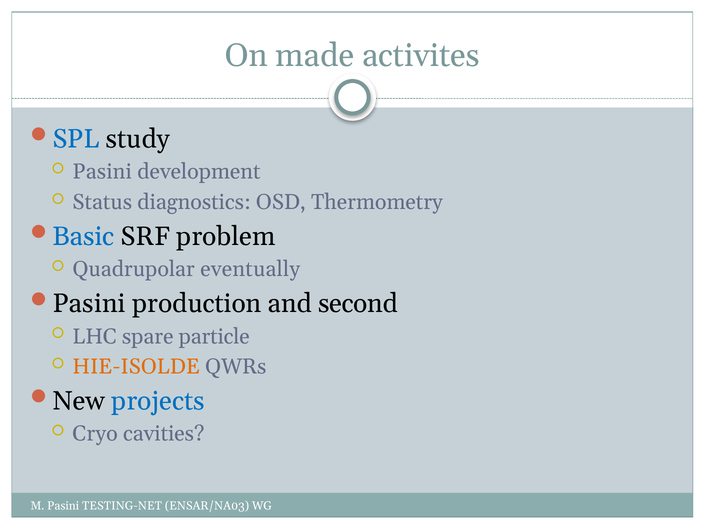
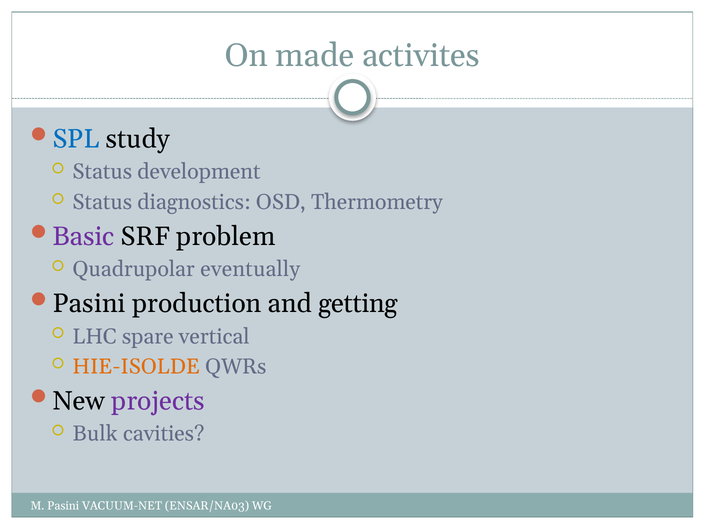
Pasini: Pasini -> Status (102, 172)
Basic colour: blue -> purple (83, 236)
second: second -> getting (358, 303)
particle: particle -> vertical (214, 336)
projects colour: blue -> purple (158, 401)
Cryo: Cryo -> Bulk (95, 434)
TESTING-NET: TESTING-NET -> VACUUM-NET (122, 506)
